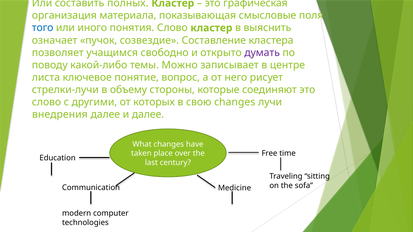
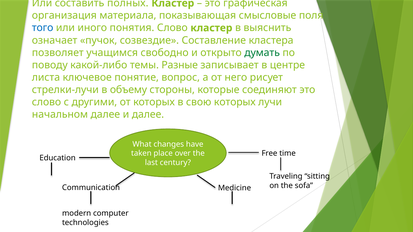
думать colour: purple -> green (262, 53)
Можно: Можно -> Разные (180, 65)
свою changes: changes -> которых (235, 102)
внедрения: внедрения -> начальном (60, 115)
